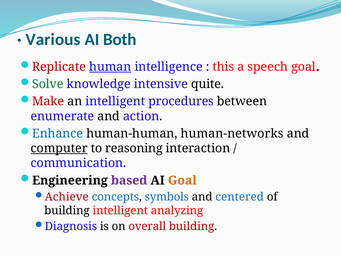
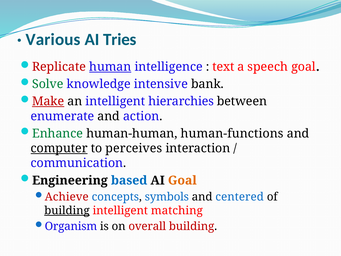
Both: Both -> Tries (120, 39)
this: this -> text (223, 67)
quite: quite -> bank (207, 84)
Make underline: none -> present (48, 101)
procedures: procedures -> hierarchies (181, 101)
Enhance colour: blue -> green (58, 133)
human-networks: human-networks -> human-functions (232, 133)
reasoning: reasoning -> perceives (134, 148)
based colour: purple -> blue (129, 180)
building underline: none -> present (67, 210)
analyzing: analyzing -> matching (177, 210)
Diagnosis: Diagnosis -> Organism (71, 226)
